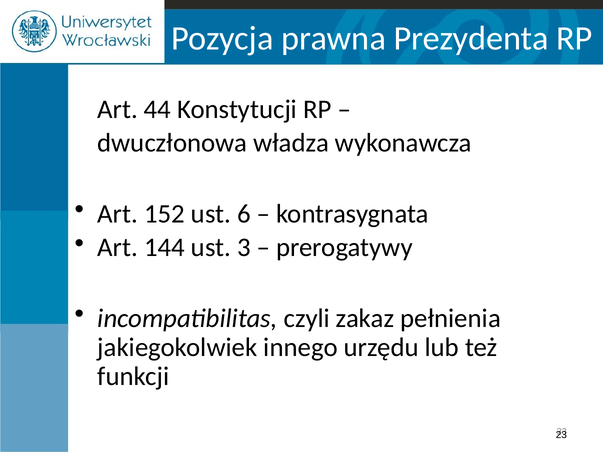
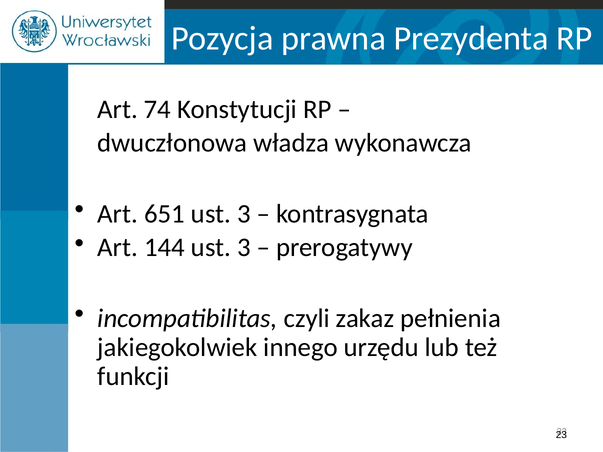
44: 44 -> 74 (157, 109)
152: 152 -> 651 (164, 214)
6: 6 -> 3 (244, 214)
